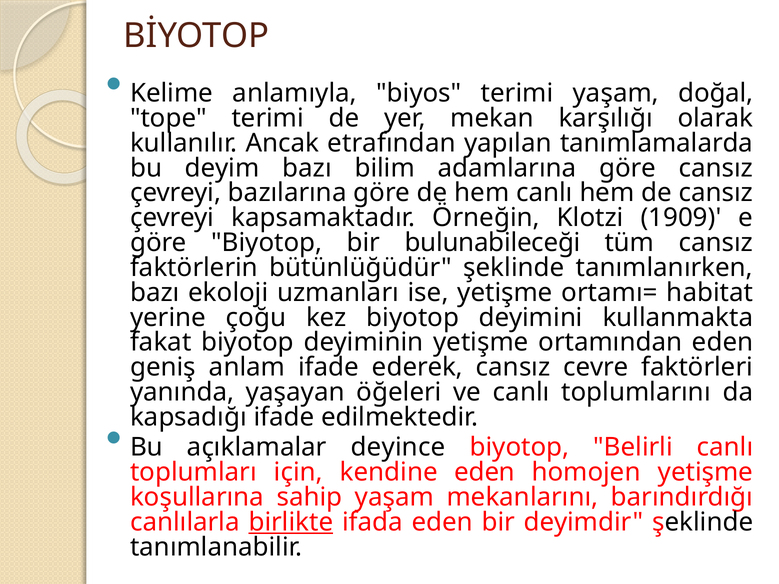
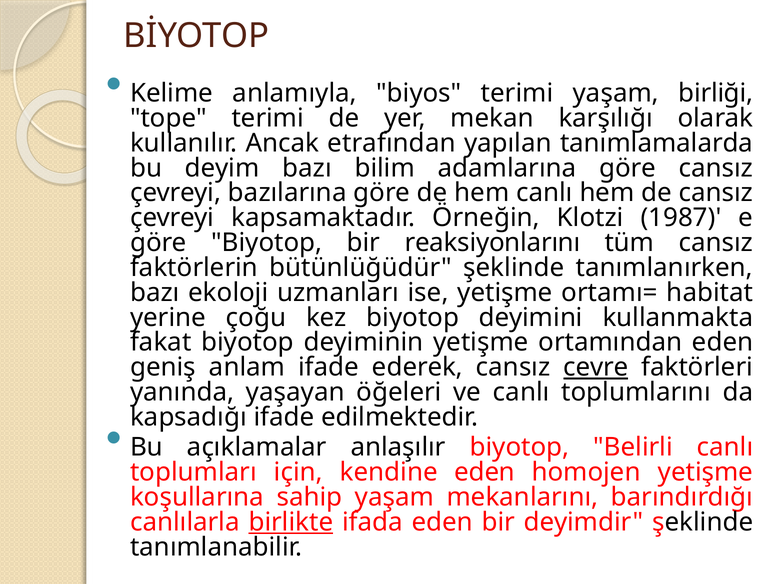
doğal: doğal -> birliği (716, 93)
1909: 1909 -> 1987 (681, 218)
bulunabileceği: bulunabileceği -> reaksiyonlarını (493, 243)
cevre underline: none -> present (596, 367)
deyince: deyince -> anlaşılır (398, 447)
